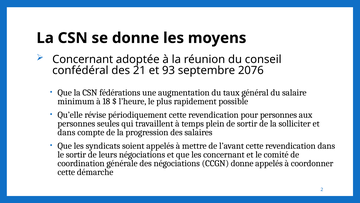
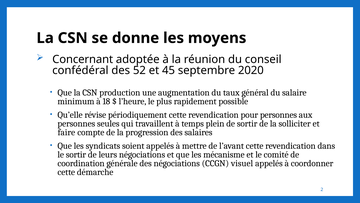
21: 21 -> 52 (139, 70)
93: 93 -> 45 (169, 70)
2076: 2076 -> 2020 (251, 70)
fédérations: fédérations -> production (120, 92)
dans: dans -> faire (66, 132)
les concernant: concernant -> mécanisme (224, 154)
CCGN donne: donne -> visuel (242, 163)
